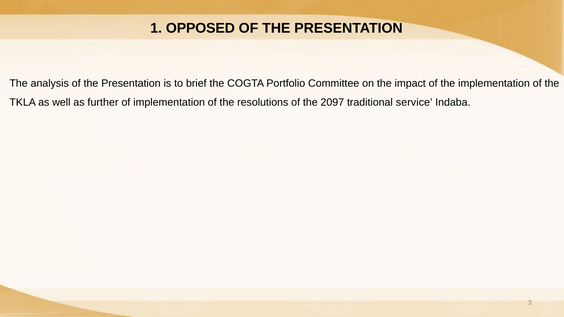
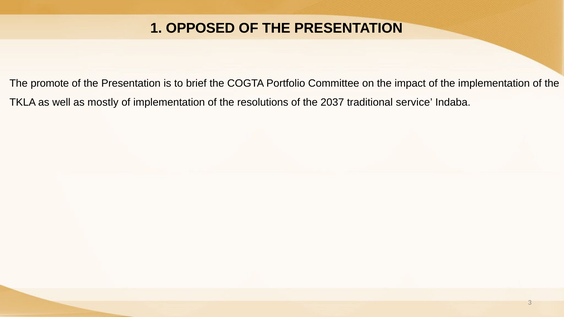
analysis: analysis -> promote (50, 84)
further: further -> mostly (103, 103)
2097: 2097 -> 2037 (332, 103)
